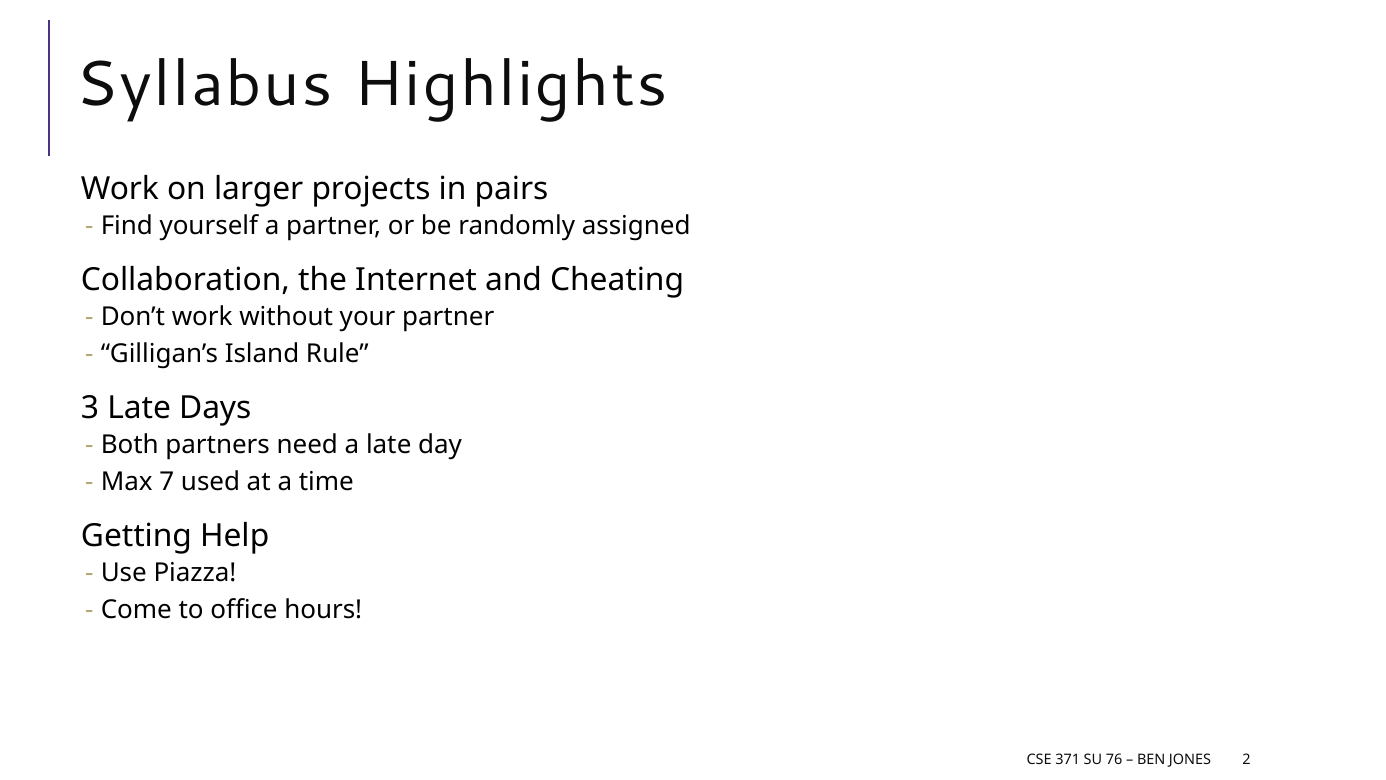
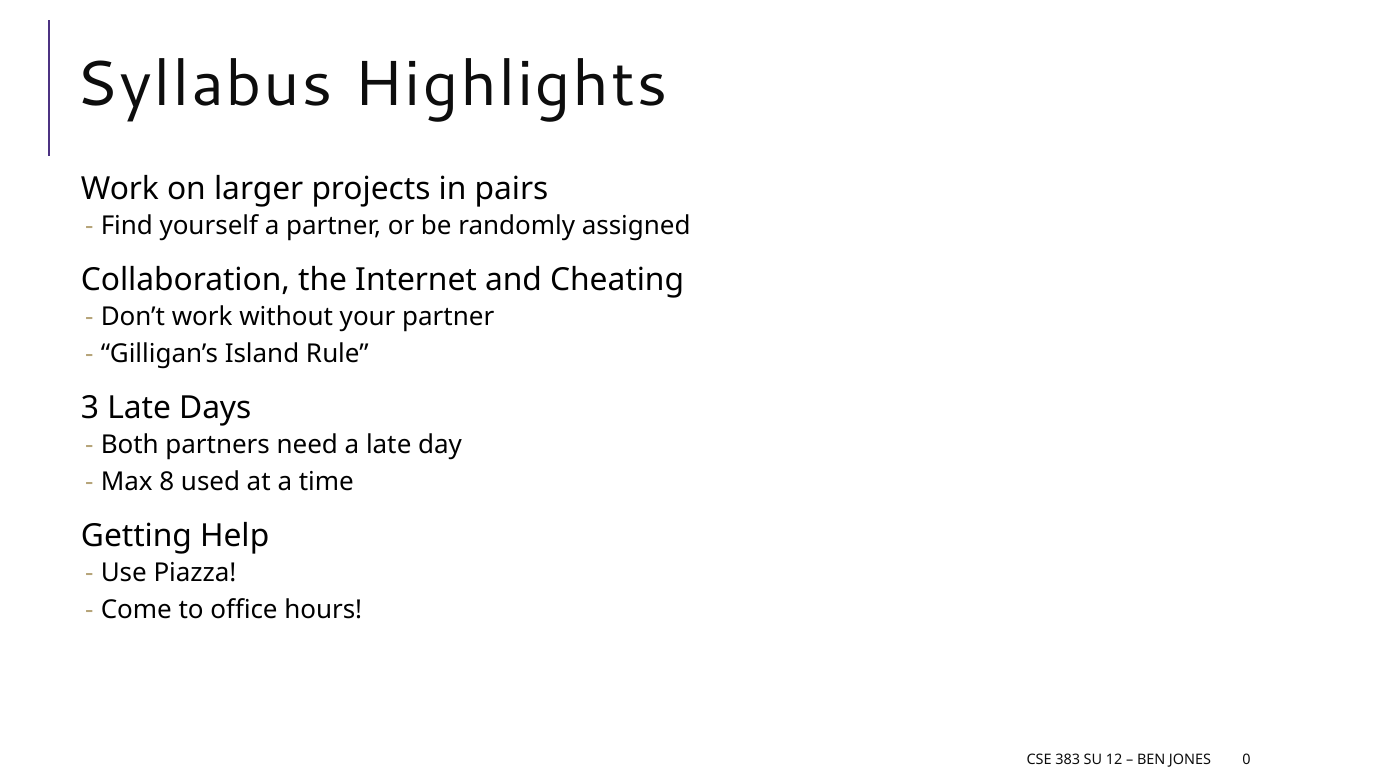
7: 7 -> 8 (167, 482)
371: 371 -> 383 (1068, 759)
76: 76 -> 12 (1114, 759)
2: 2 -> 0 (1247, 759)
